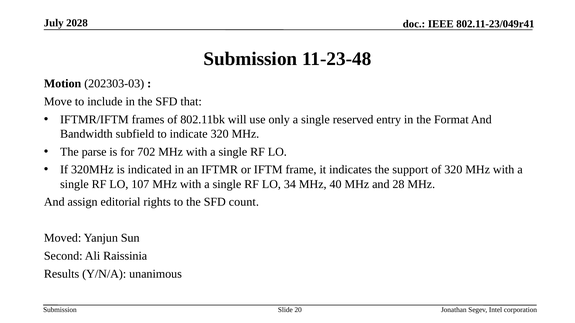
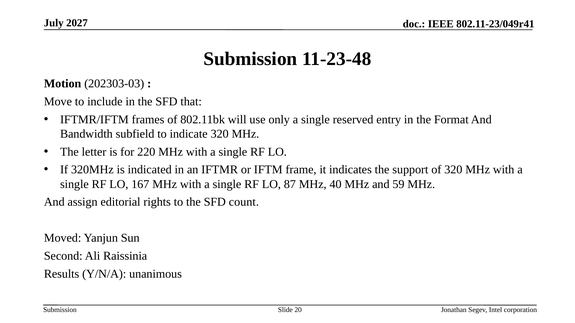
2028: 2028 -> 2027 (77, 23)
parse: parse -> letter (94, 152)
702: 702 -> 220 (146, 152)
107: 107 -> 167 (140, 184)
34: 34 -> 87 (290, 184)
28: 28 -> 59 (398, 184)
